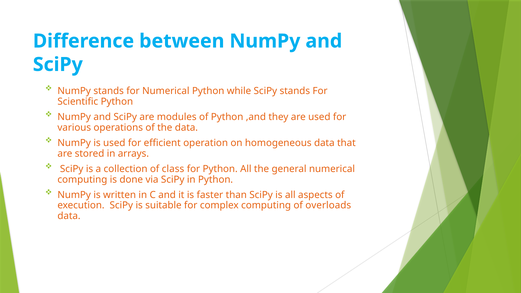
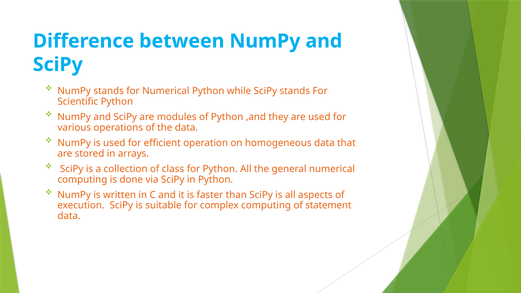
overloads: overloads -> statement (328, 205)
